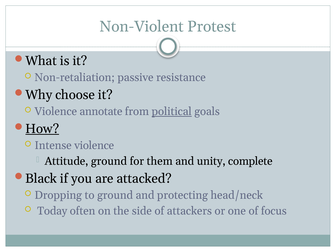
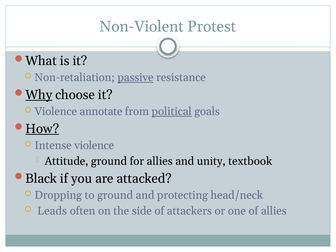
passive underline: none -> present (136, 78)
Why underline: none -> present (39, 95)
for them: them -> allies (160, 161)
complete: complete -> textbook (250, 161)
Today: Today -> Leads (52, 211)
of focus: focus -> allies (274, 211)
